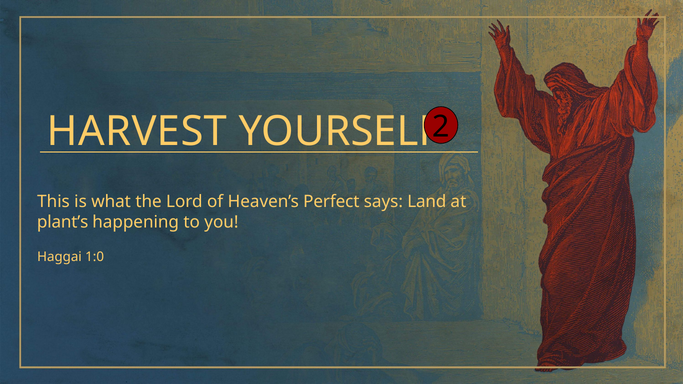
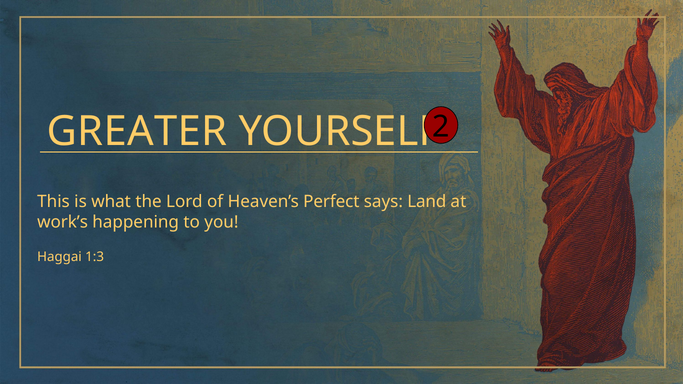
HARVEST: HARVEST -> GREATER (137, 132)
plant’s: plant’s -> work’s (63, 222)
1:0: 1:0 -> 1:3 (95, 257)
